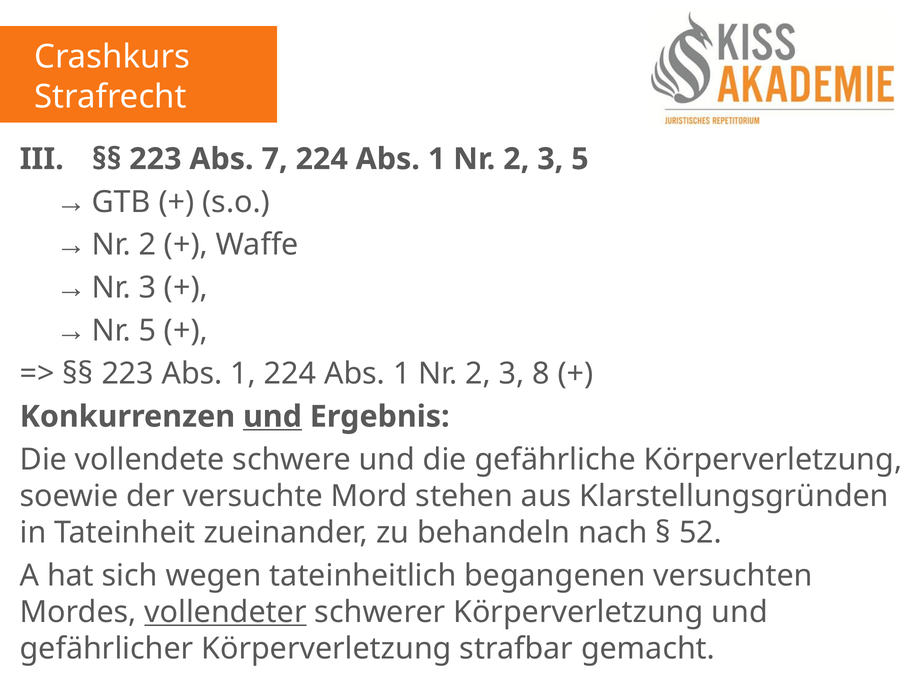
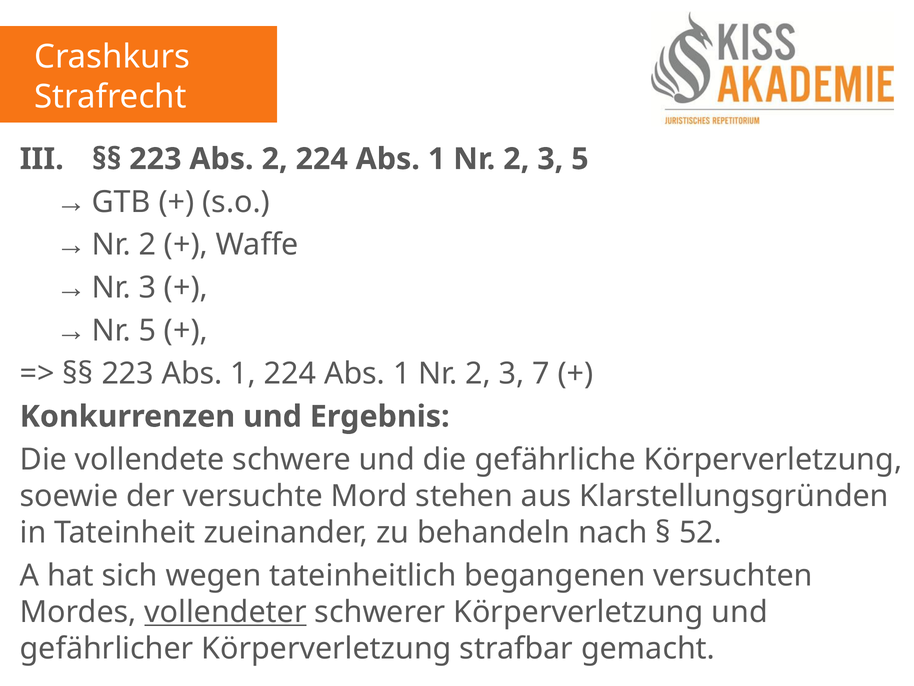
Abs 7: 7 -> 2 (275, 159)
8: 8 -> 7 (541, 373)
und underline: present -> none (273, 416)
